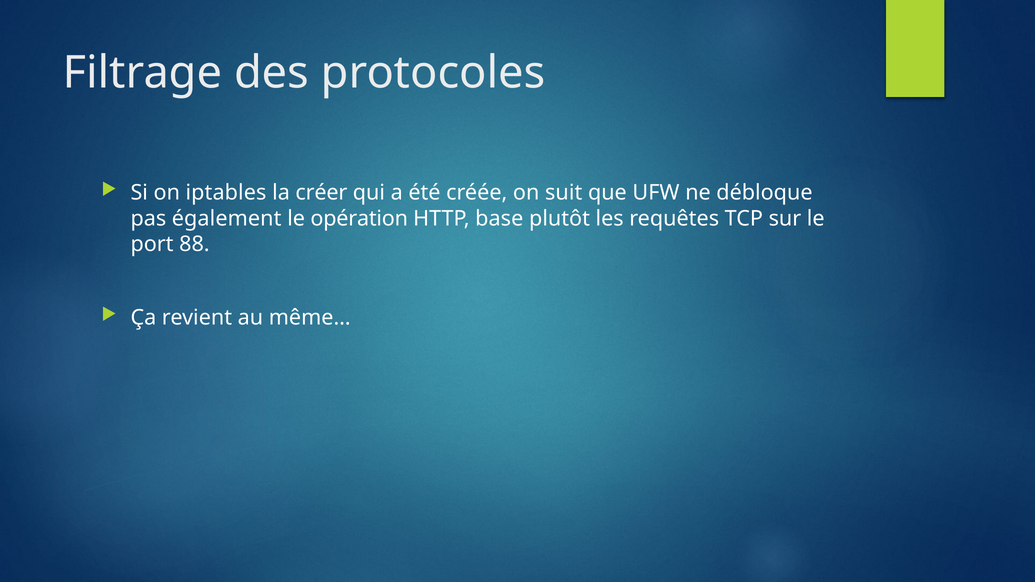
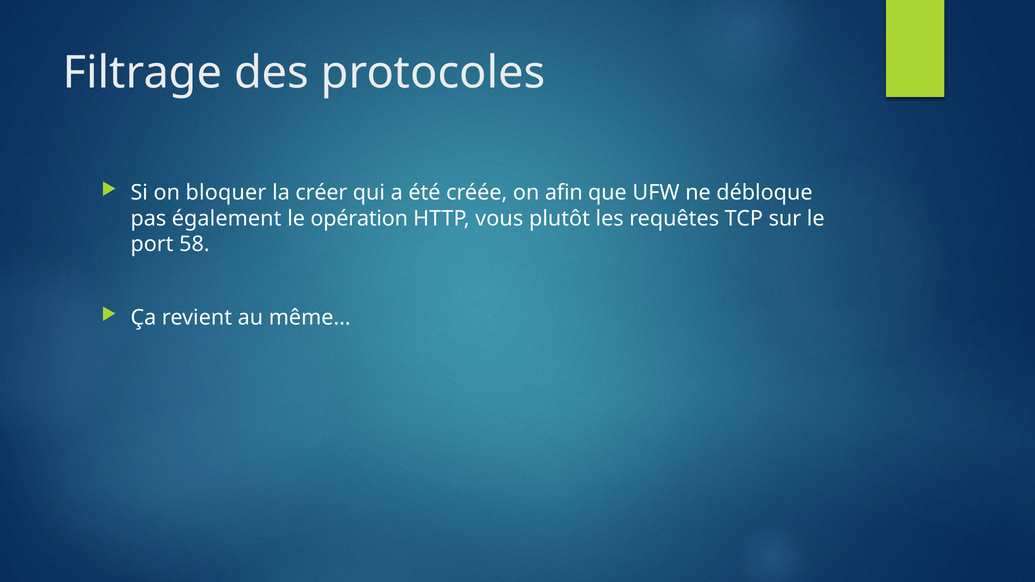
iptables: iptables -> bloquer (226, 193)
suit: suit -> afin (564, 193)
base: base -> vous (499, 219)
88: 88 -> 58 (194, 244)
